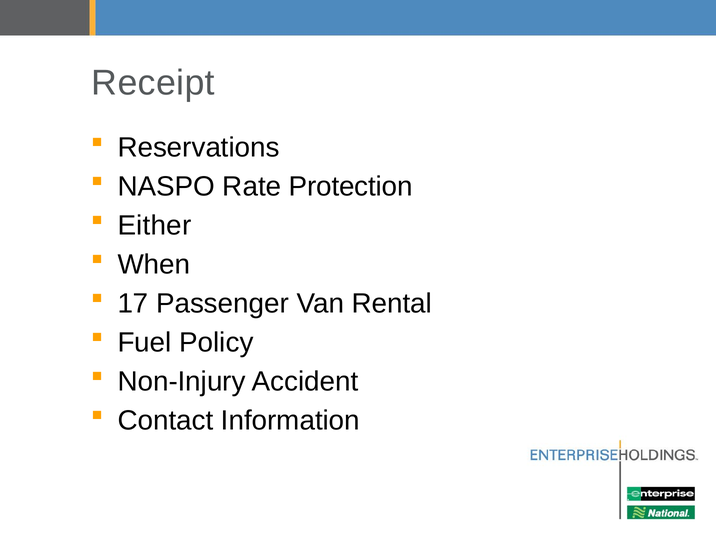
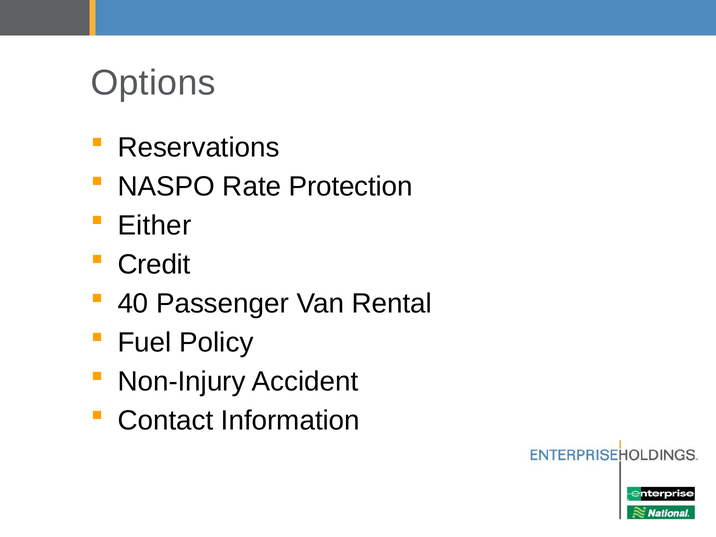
Receipt: Receipt -> Options (153, 83)
When: When -> Credit (154, 265)
17: 17 -> 40 (133, 304)
